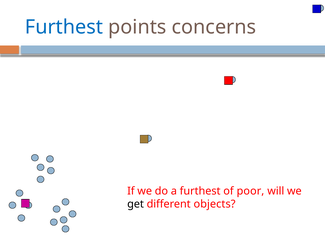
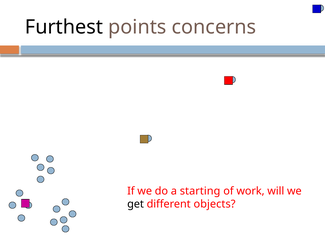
Furthest colour: blue -> black (64, 27)
a furthest: furthest -> starting (200, 191)
poor: poor -> work (251, 191)
